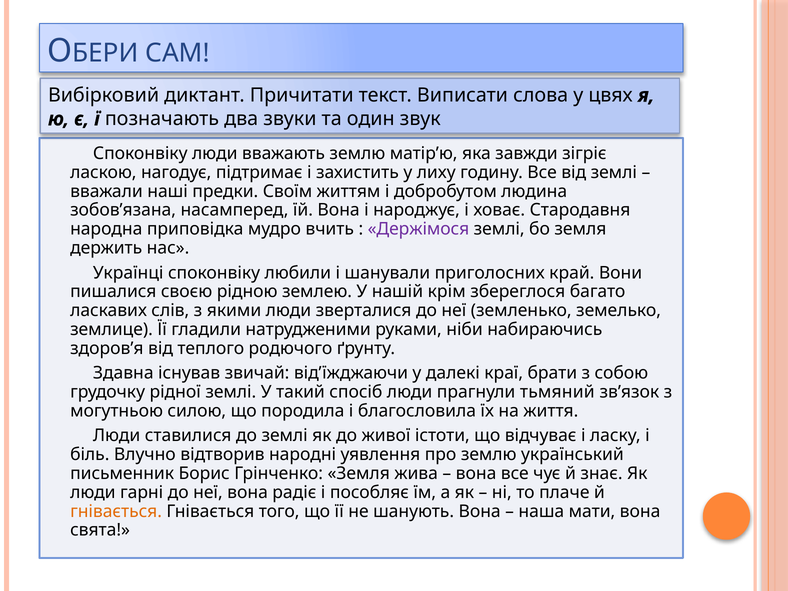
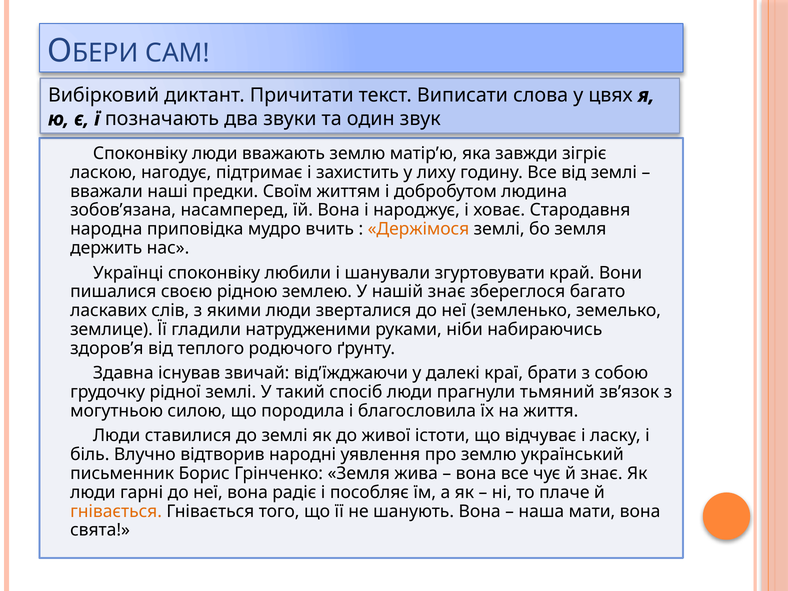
Держімося colour: purple -> orange (418, 229)
приголосних: приголосних -> згуртовувати (490, 273)
нашій крім: крім -> знає (447, 292)
